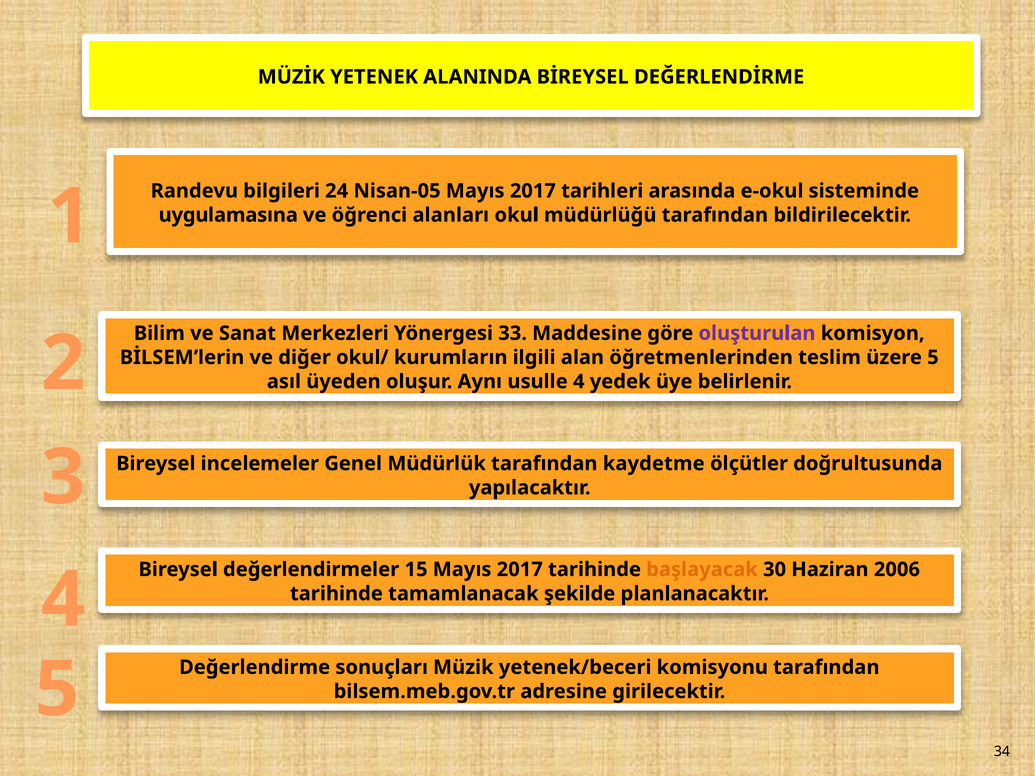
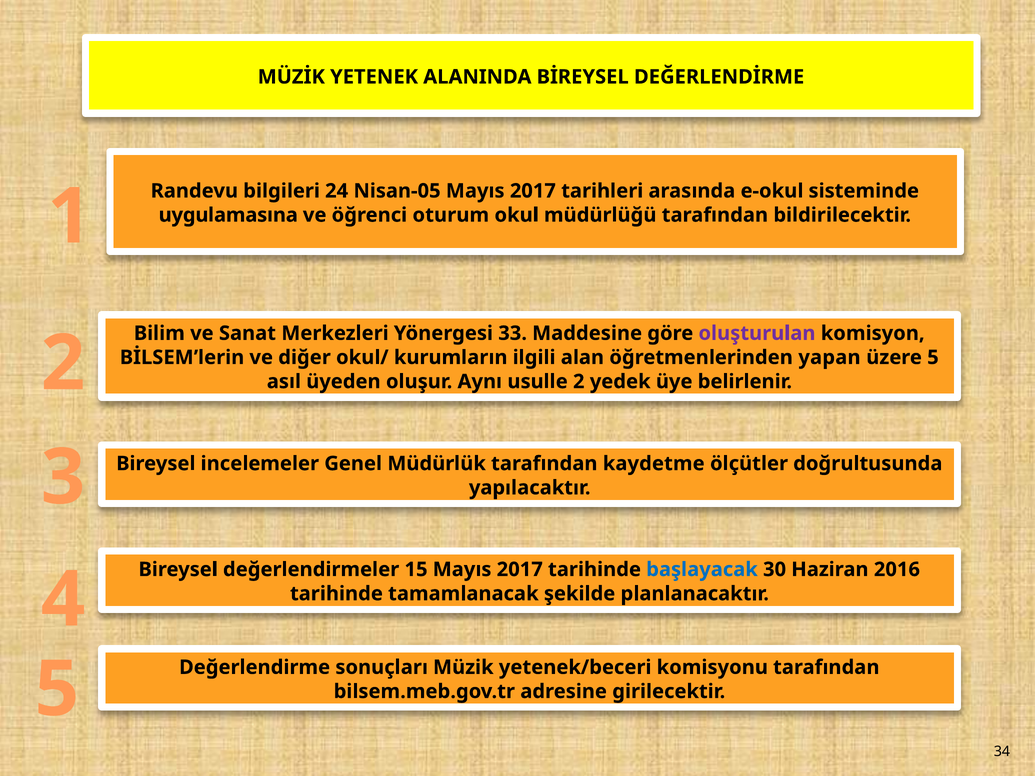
alanları: alanları -> oturum (451, 215)
teslim: teslim -> yapan (829, 358)
usulle 4: 4 -> 2 (579, 382)
başlayacak colour: orange -> blue (702, 570)
2006: 2006 -> 2016 (897, 570)
